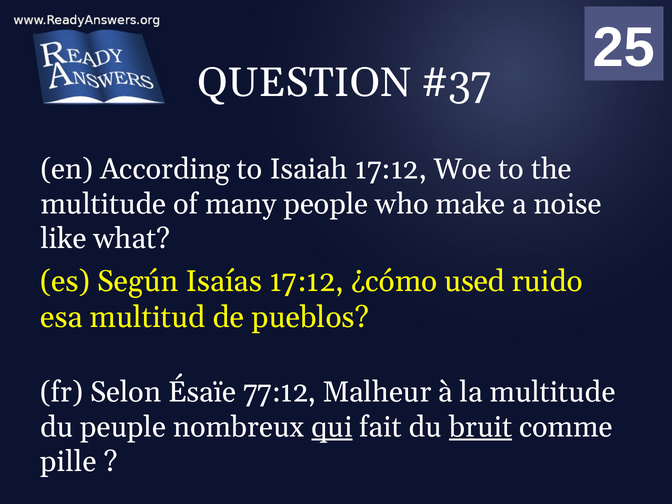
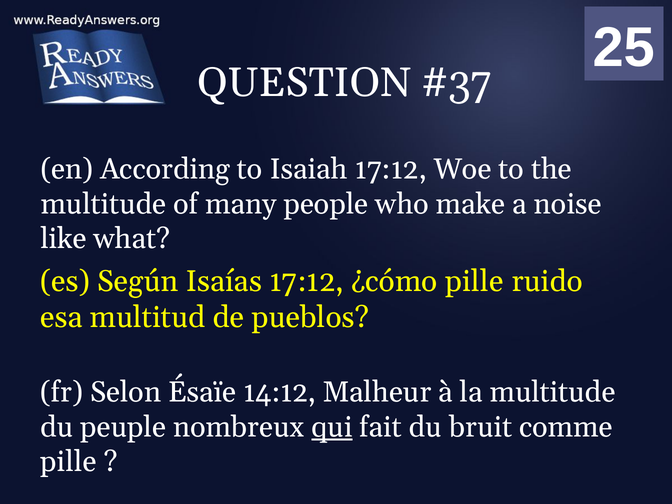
¿cómo used: used -> pille (474, 281)
77:12: 77:12 -> 14:12 (280, 392)
bruit underline: present -> none (481, 427)
